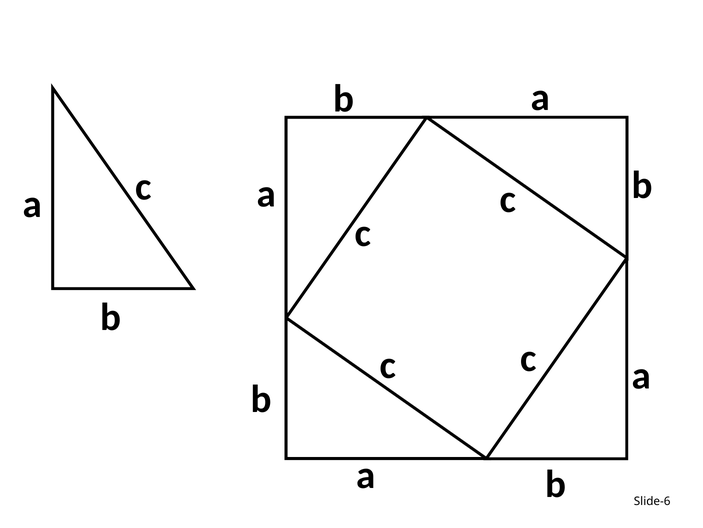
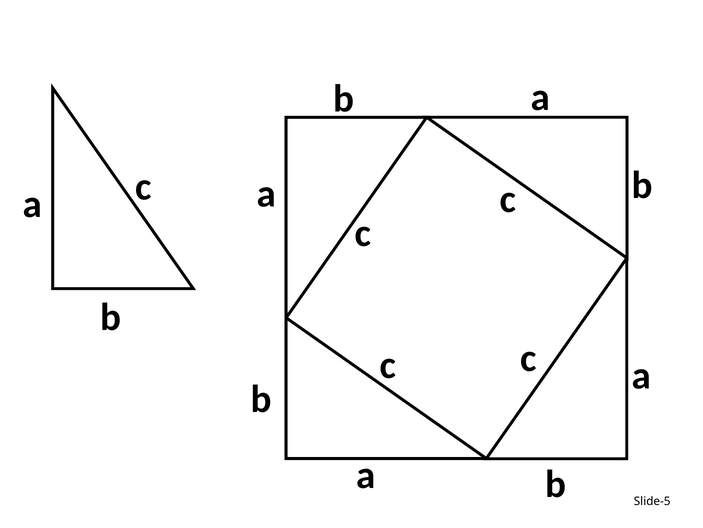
Slide-6: Slide-6 -> Slide-5 (652, 501)
